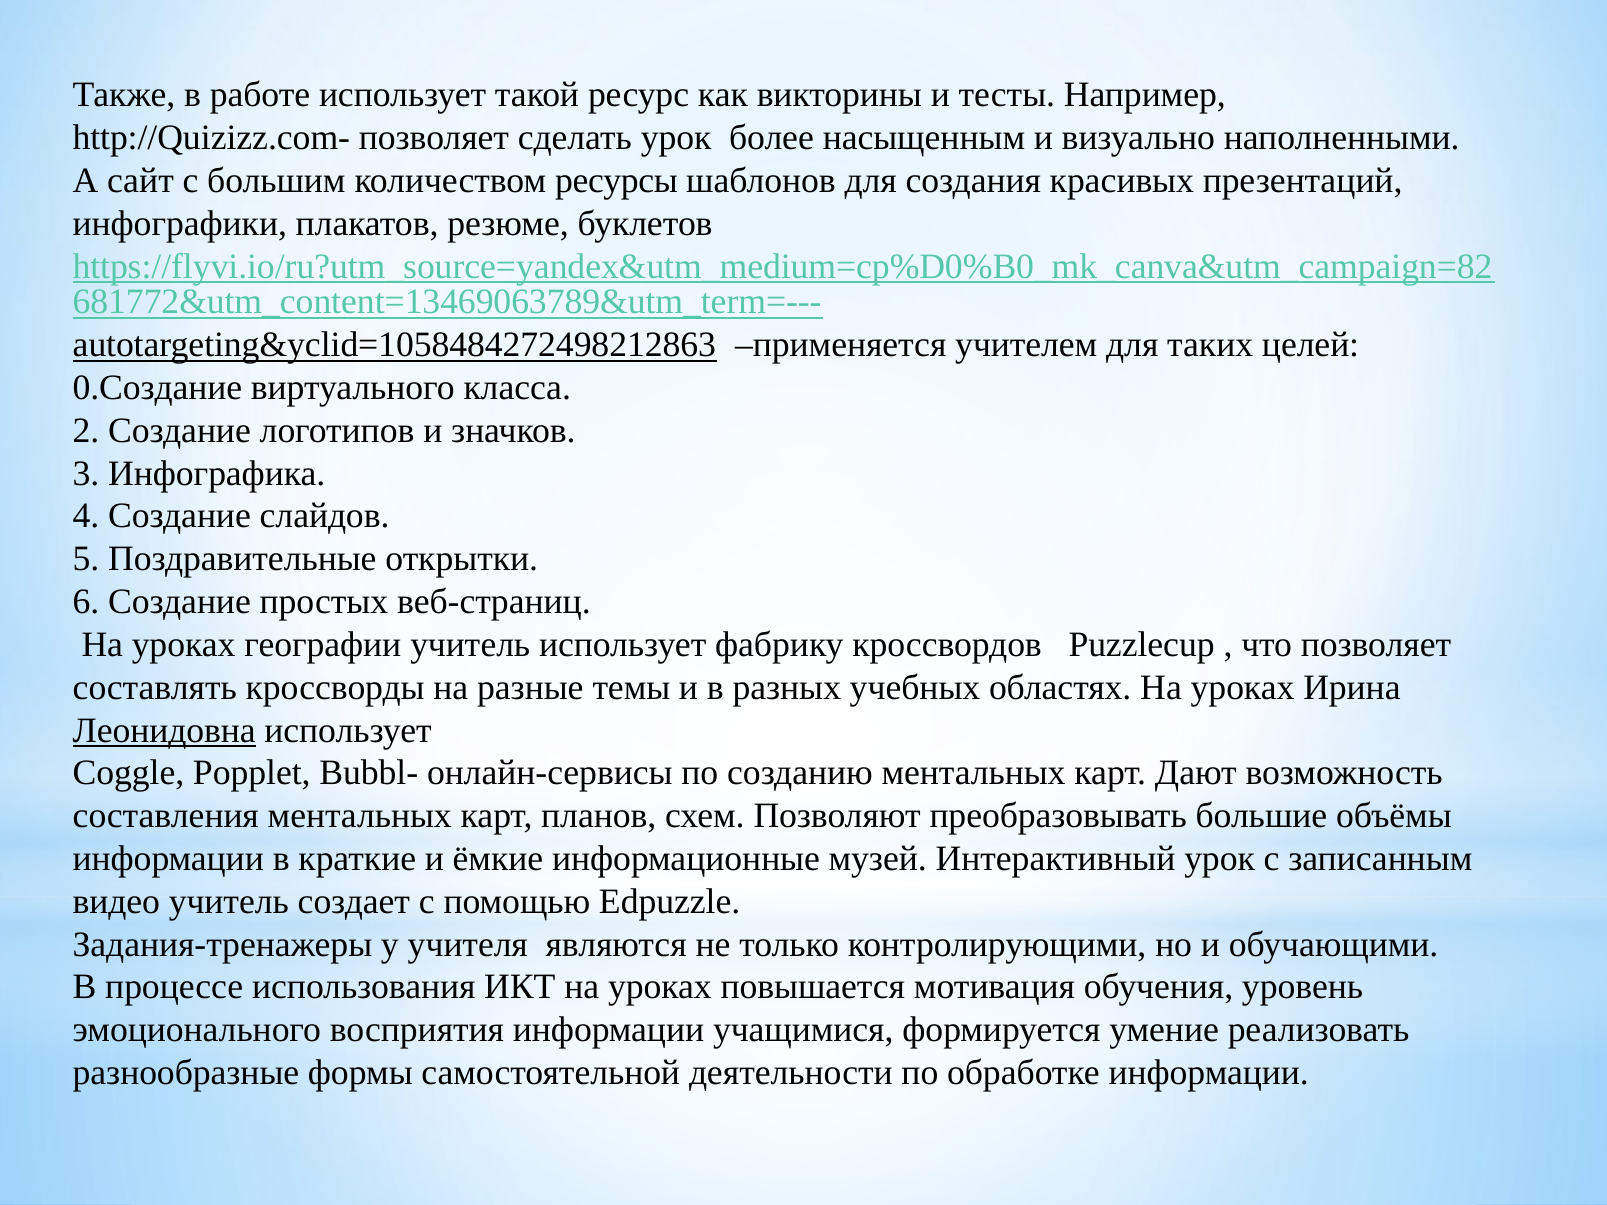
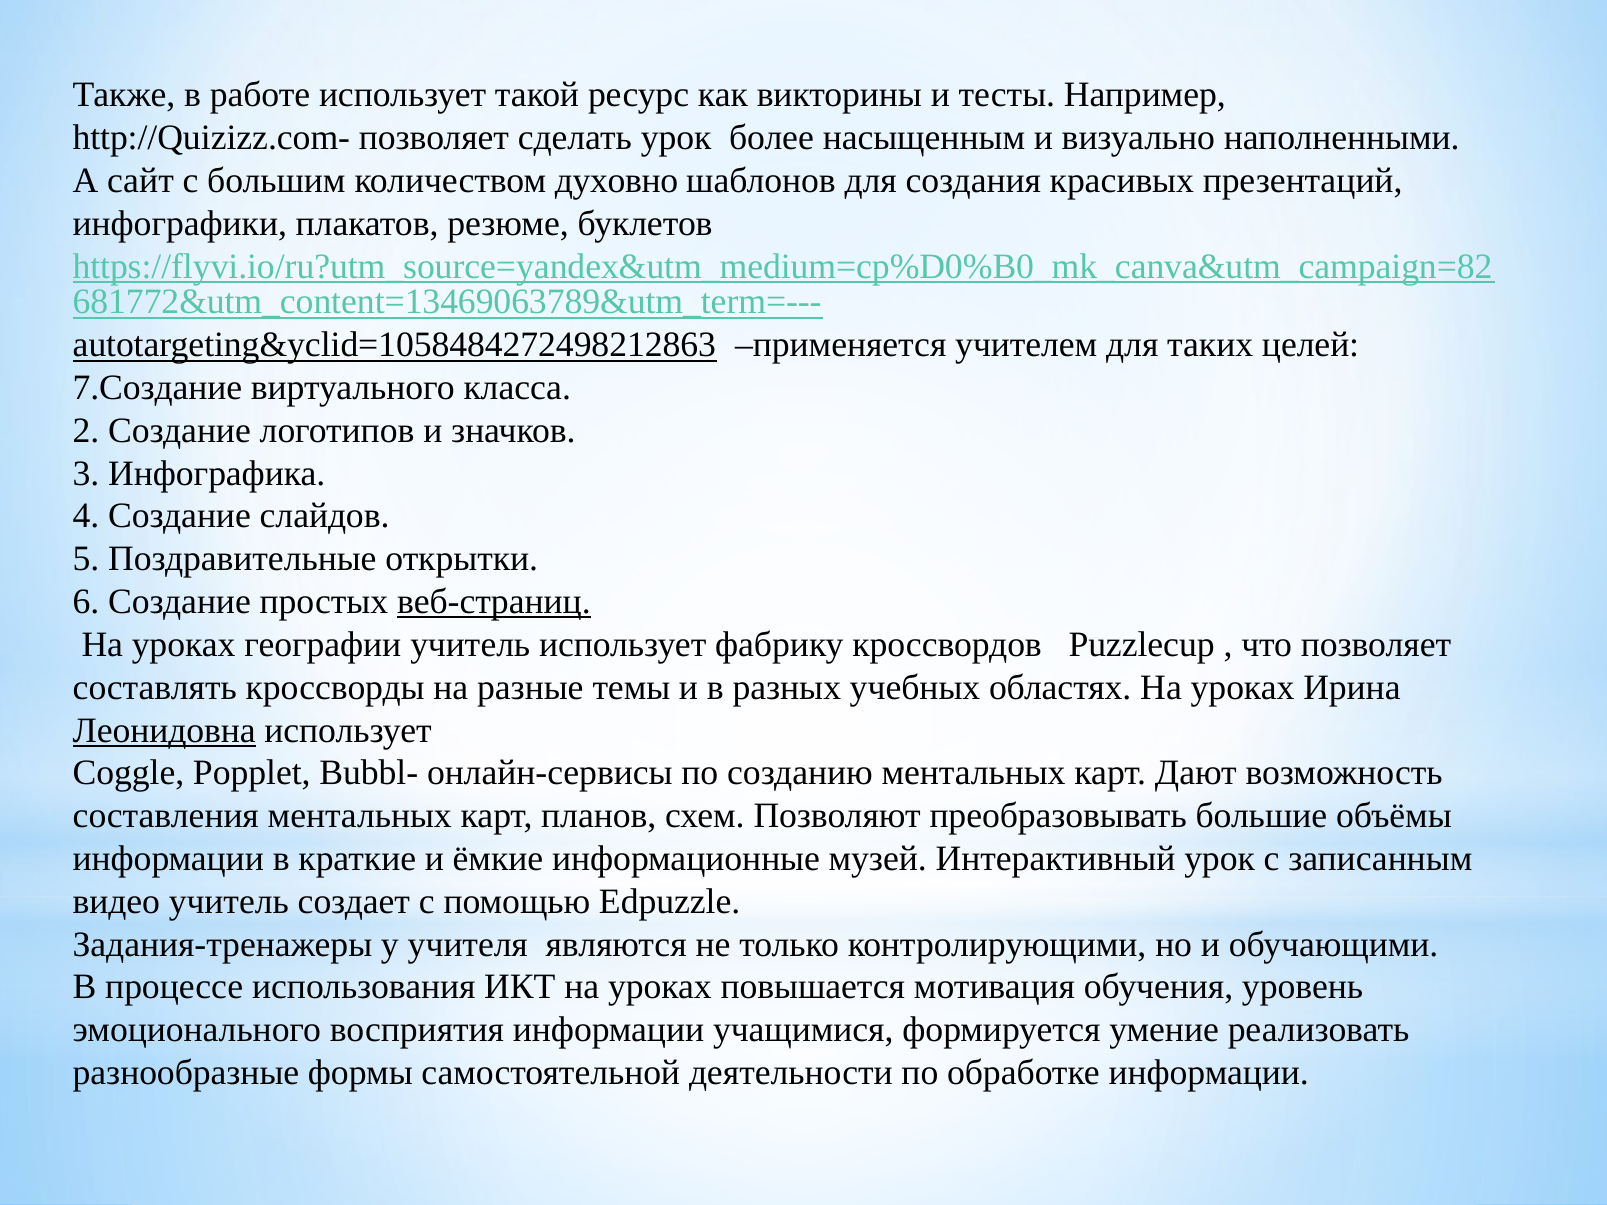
ресурсы: ресурсы -> духовно (616, 181)
0.Создание: 0.Создание -> 7.Создание (157, 388)
веб-страниц underline: none -> present (494, 602)
